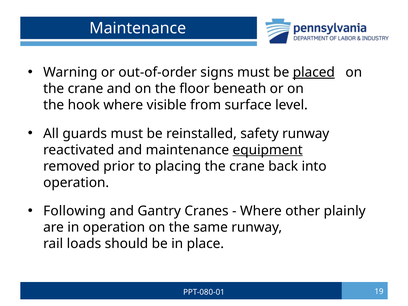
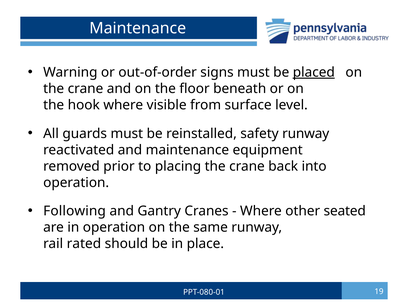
equipment underline: present -> none (268, 150)
plainly: plainly -> seated (345, 211)
loads: loads -> rated (84, 244)
